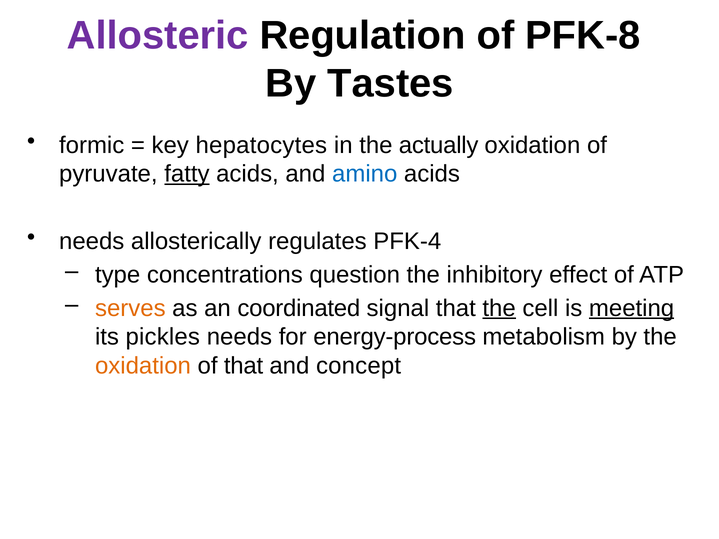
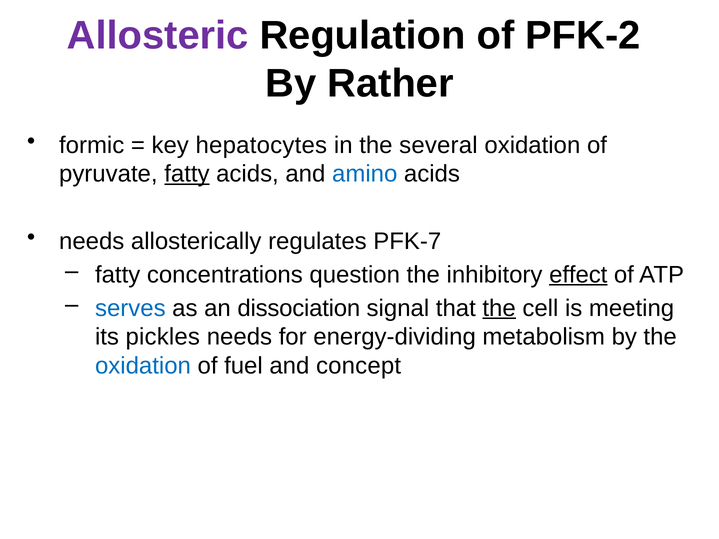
PFK-8: PFK-8 -> PFK-2 (583, 36)
Tastes: Tastes -> Rather (390, 84)
actually: actually -> several (438, 145)
PFK-4: PFK-4 -> PFK-7 (407, 241)
type: type -> fatty (118, 275)
effect underline: none -> present (578, 275)
serves colour: orange -> blue (130, 308)
coordinated: coordinated -> dissociation (299, 308)
meeting underline: present -> none (632, 308)
energy-process: energy-process -> energy-dividing (395, 337)
oxidation colour: orange -> blue (143, 366)
of that: that -> fuel (243, 366)
